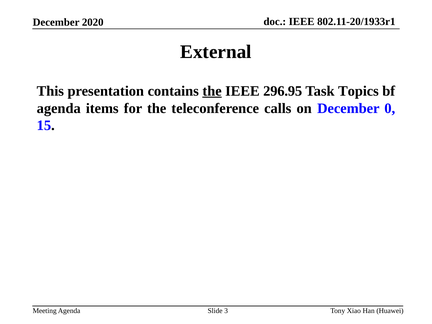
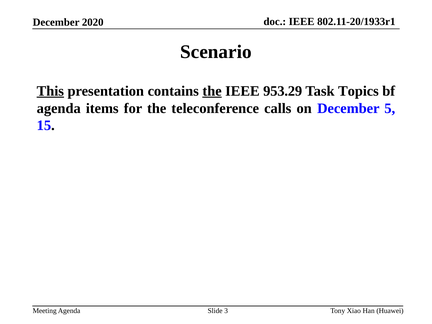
External: External -> Scenario (216, 52)
This underline: none -> present (50, 91)
296.95: 296.95 -> 953.29 (283, 91)
0: 0 -> 5 (390, 108)
